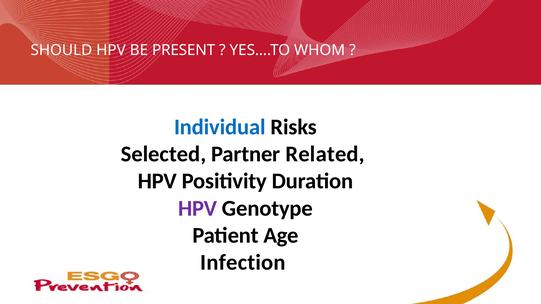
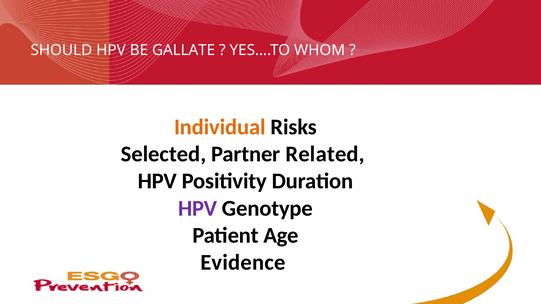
PRESENT: PRESENT -> GALLATE (184, 50)
Individual colour: blue -> orange (220, 127)
Infection: Infection -> Evidence (243, 263)
